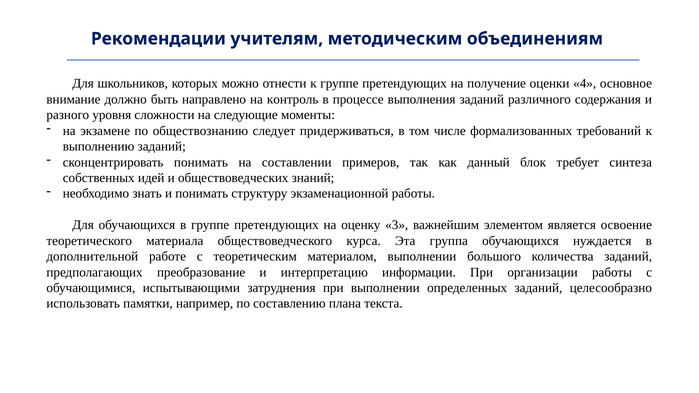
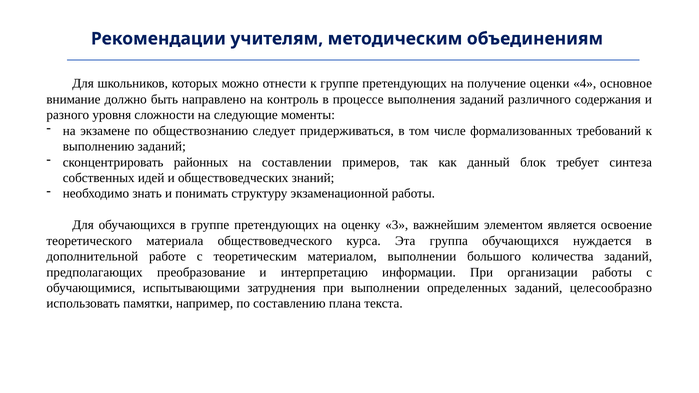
сконцентрировать понимать: понимать -> районных (201, 162)
